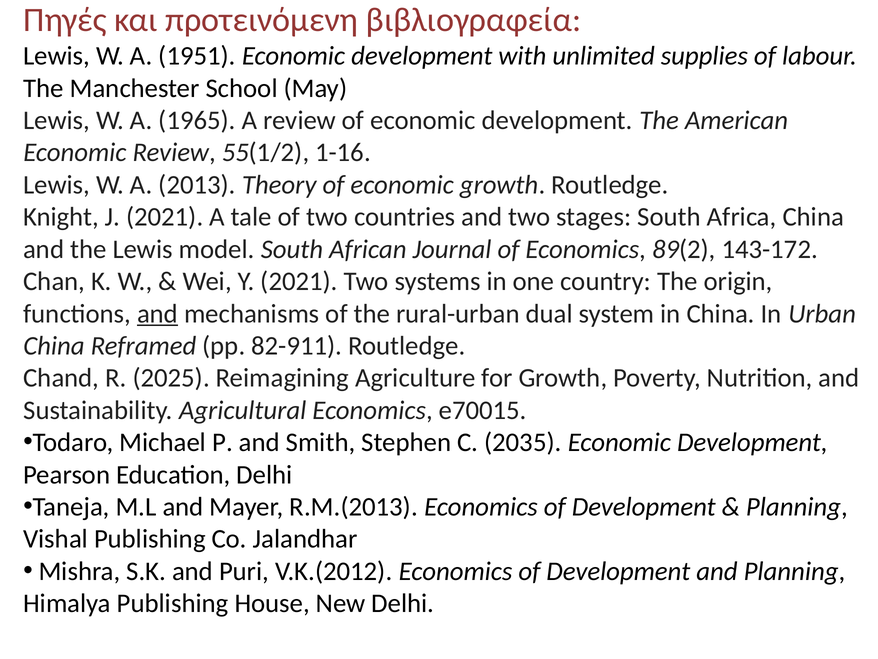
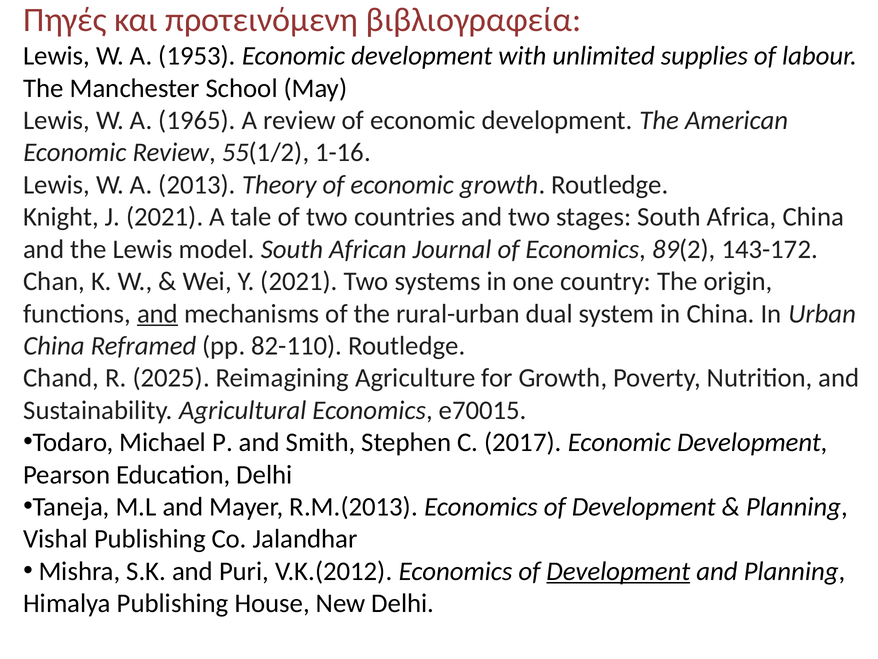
1951: 1951 -> 1953 (197, 56)
82-911: 82-911 -> 82-110 (297, 346)
2035: 2035 -> 2017 (523, 442)
Development underline: none -> present (618, 571)
